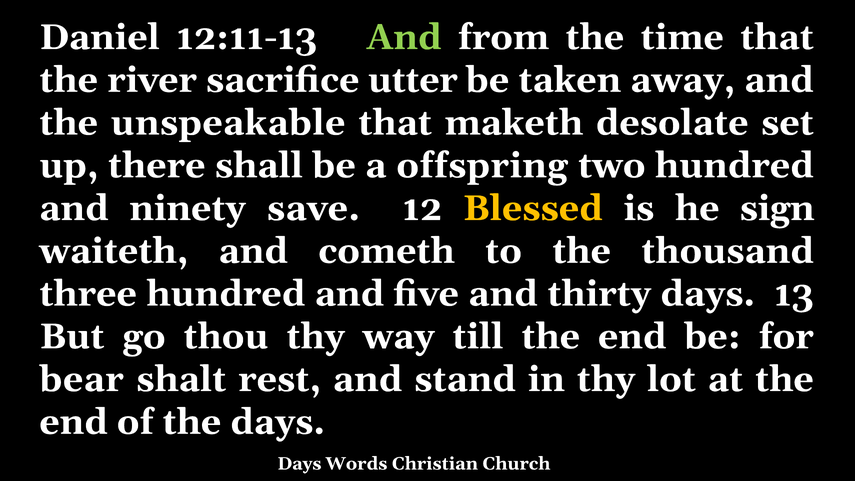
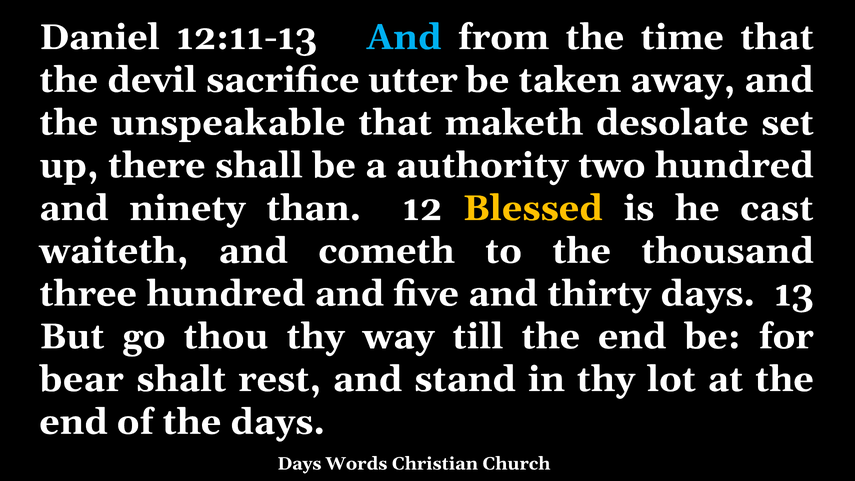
And colour: light green -> light blue (404, 37)
river: river -> devil (152, 80)
offspring: offspring -> authority (482, 166)
save: save -> than (314, 208)
sign: sign -> cast (777, 208)
